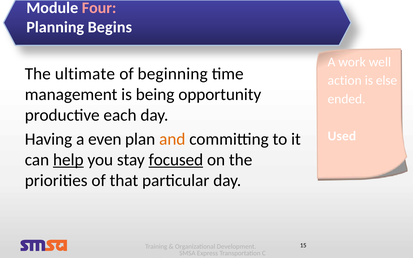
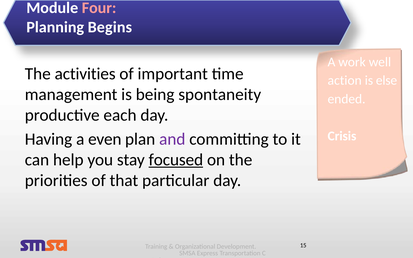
ultimate: ultimate -> activities (85, 74)
beginning: beginning -> important (173, 74)
opportunity: opportunity -> spontaneity (220, 94)
Used: Used -> Crisis (342, 136)
and colour: orange -> purple (172, 139)
help underline: present -> none (68, 160)
